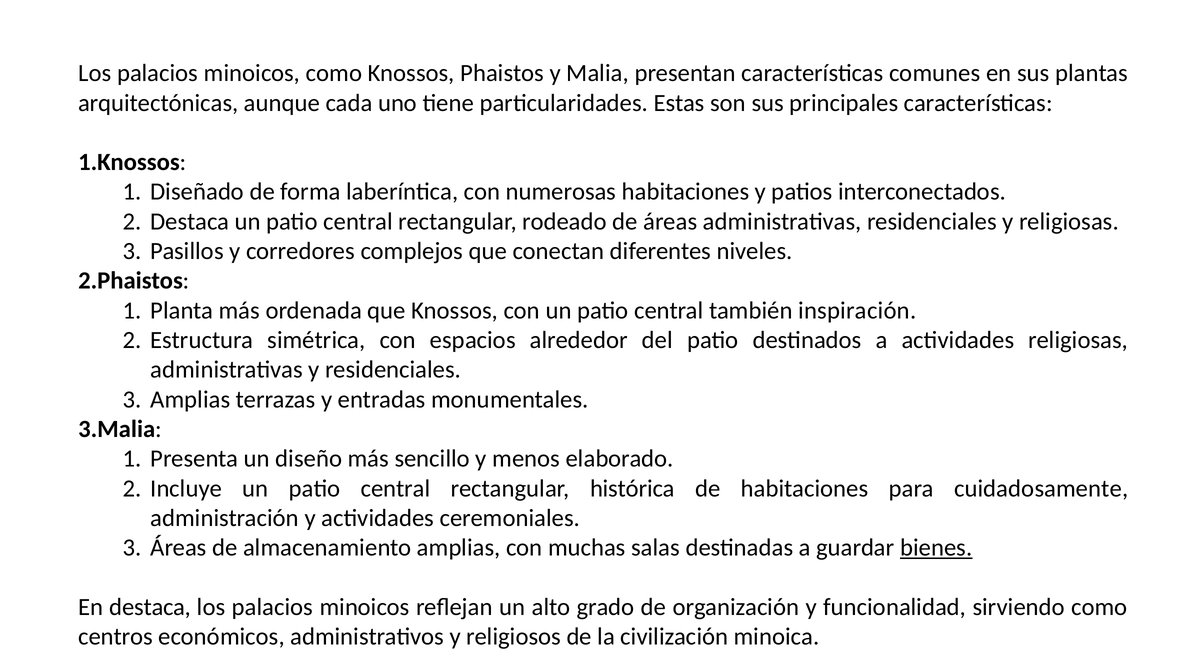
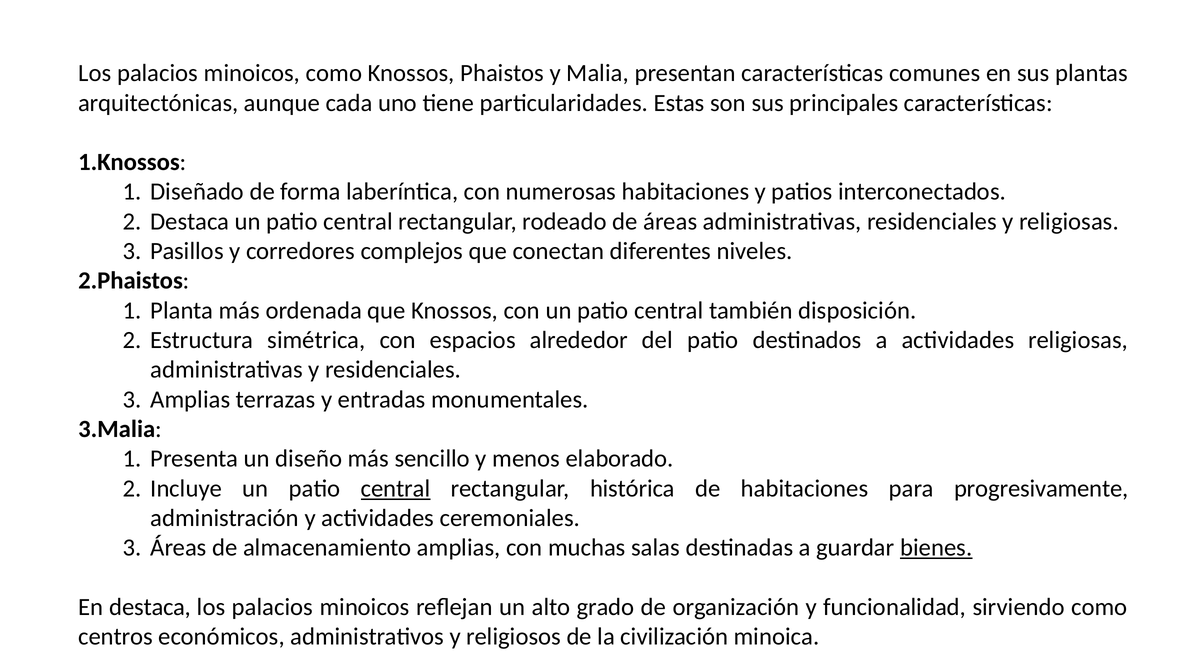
inspiración: inspiración -> disposición (857, 310)
central underline: none -> present (396, 488)
cuidadosamente: cuidadosamente -> progresivamente (1041, 488)
